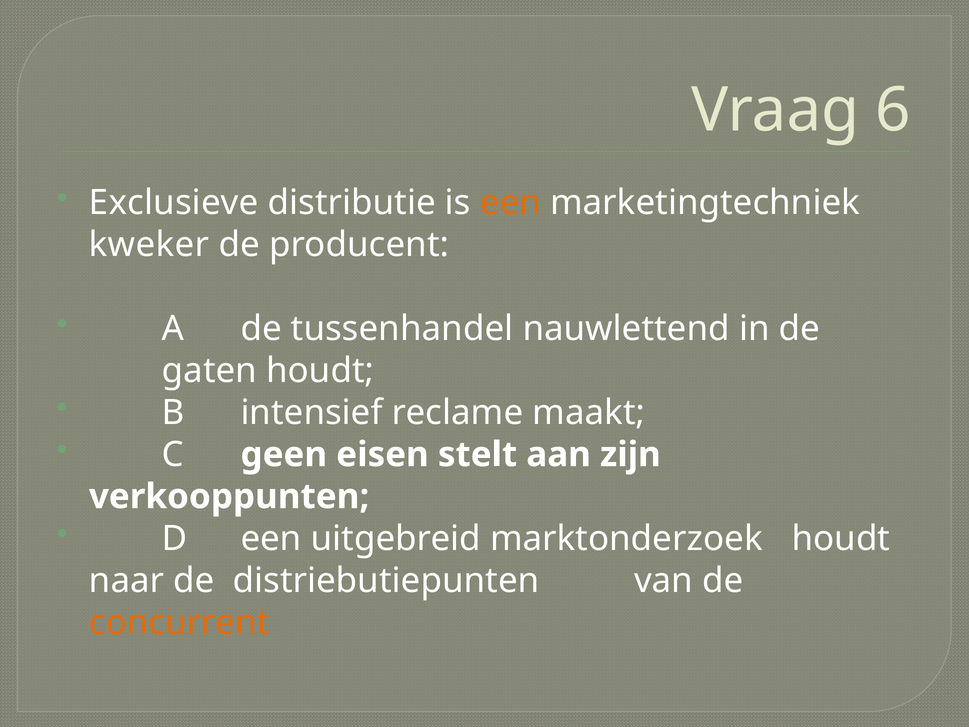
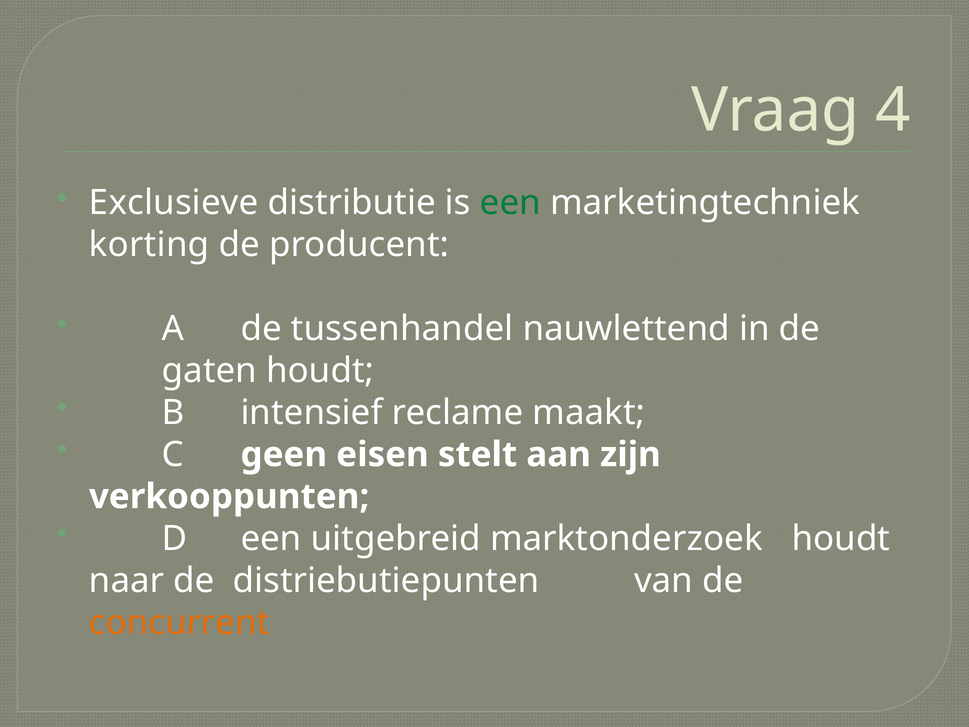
6: 6 -> 4 (893, 110)
een colour: orange -> green (510, 203)
kweker: kweker -> korting (149, 245)
